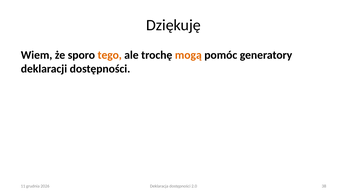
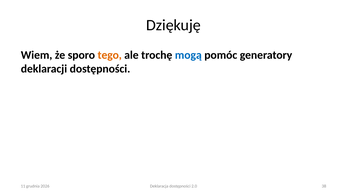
mogą colour: orange -> blue (188, 55)
